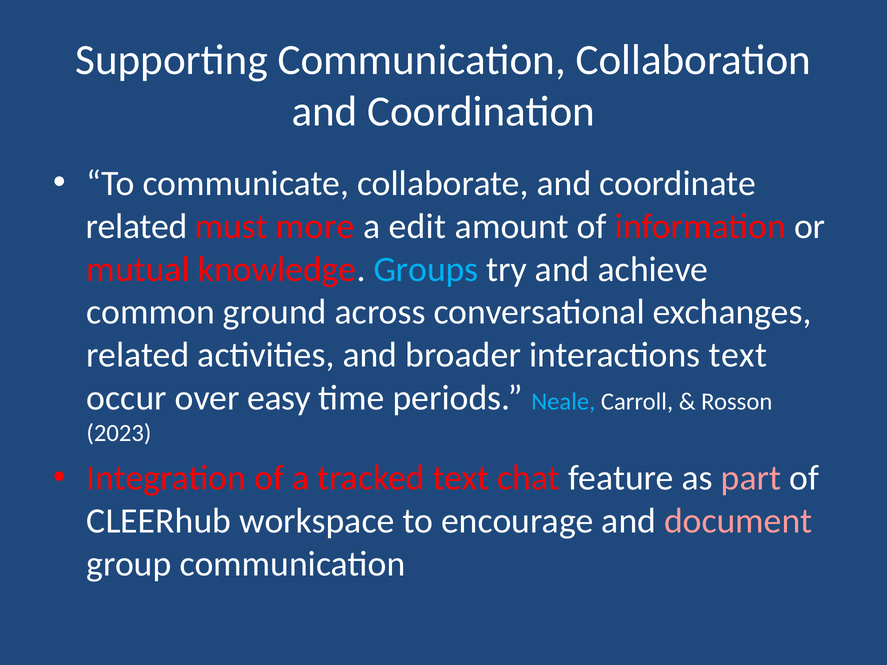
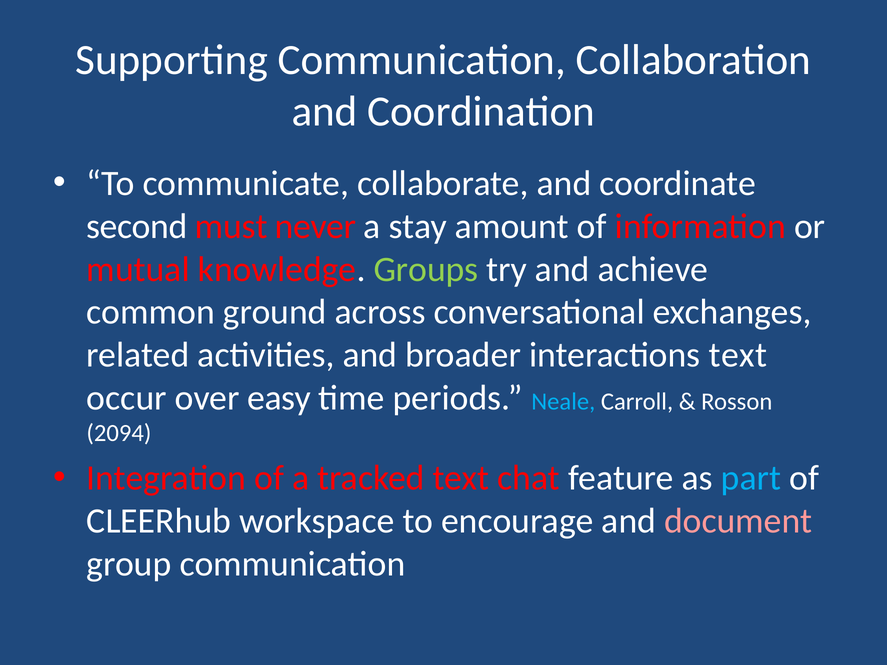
related: related -> second (137, 226)
more: more -> never (316, 226)
edit: edit -> stay (418, 226)
Groups colour: light blue -> light green (426, 269)
2023: 2023 -> 2094 (119, 433)
part colour: pink -> light blue (751, 478)
